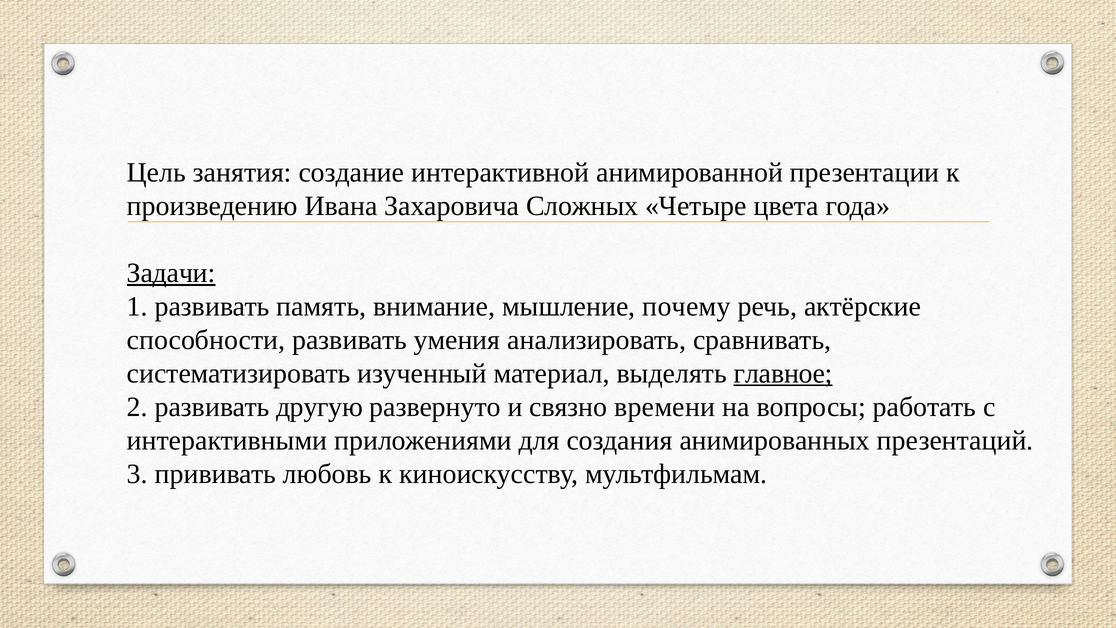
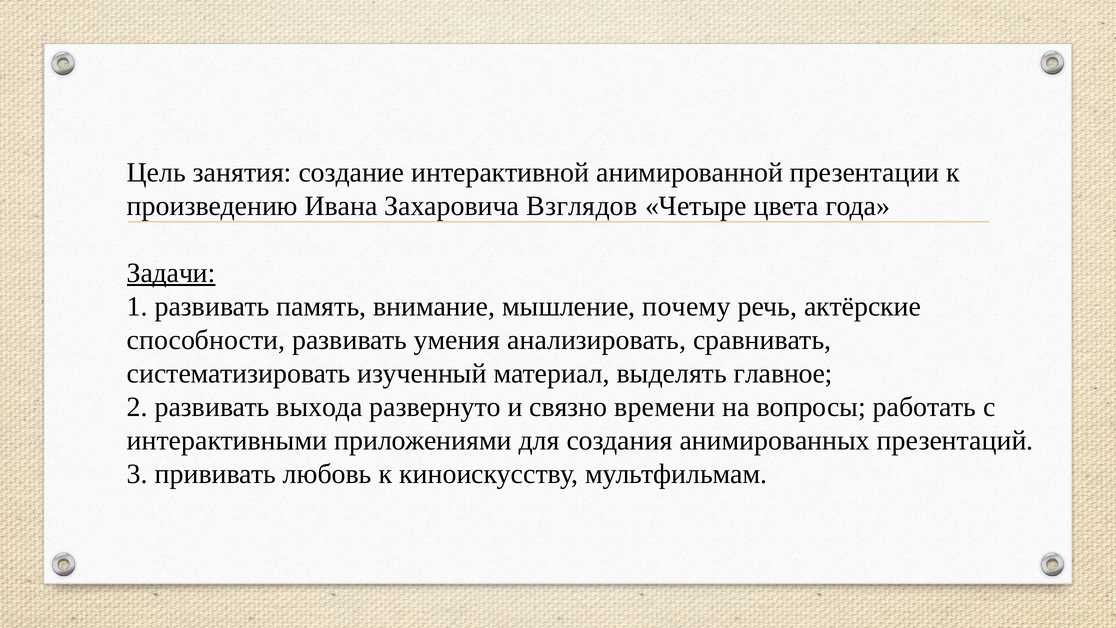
Сложных: Сложных -> Взглядов (582, 206)
главное underline: present -> none (783, 373)
другую: другую -> выхода (319, 407)
